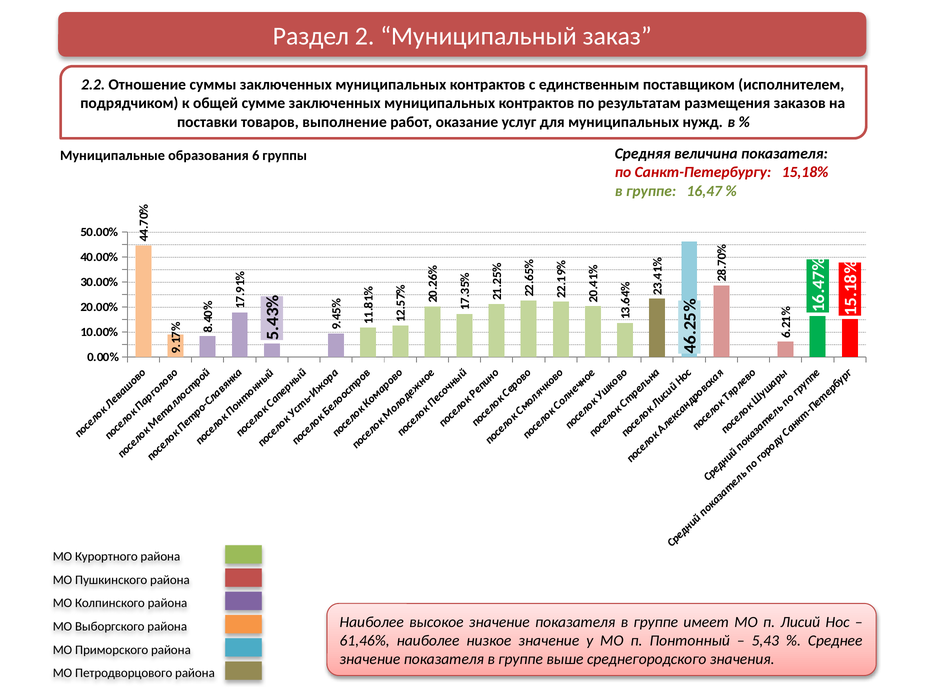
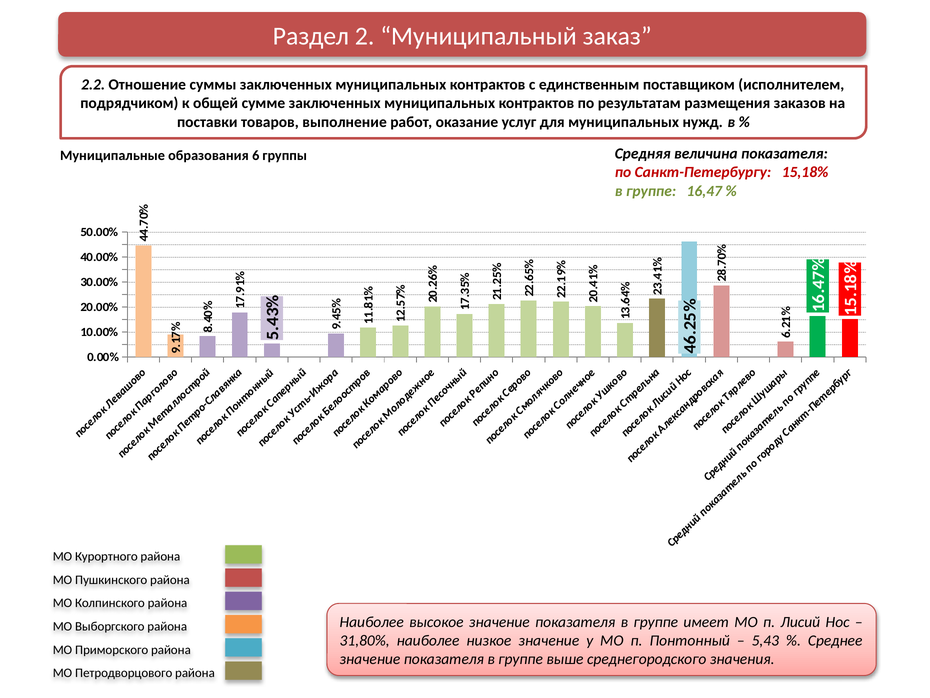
61,46%: 61,46% -> 31,80% (365, 640)
